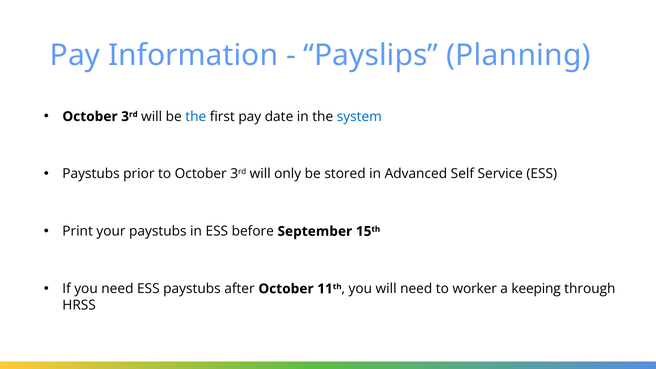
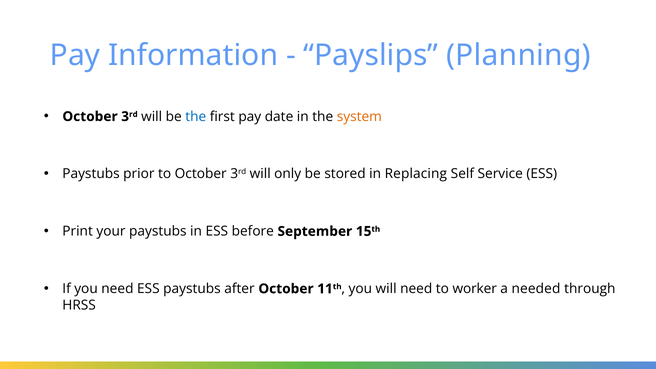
system colour: blue -> orange (359, 117)
Advanced: Advanced -> Replacing (416, 174)
keeping: keeping -> needed (536, 289)
